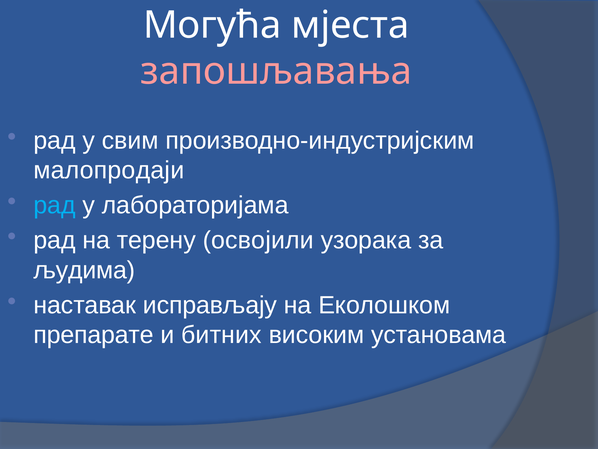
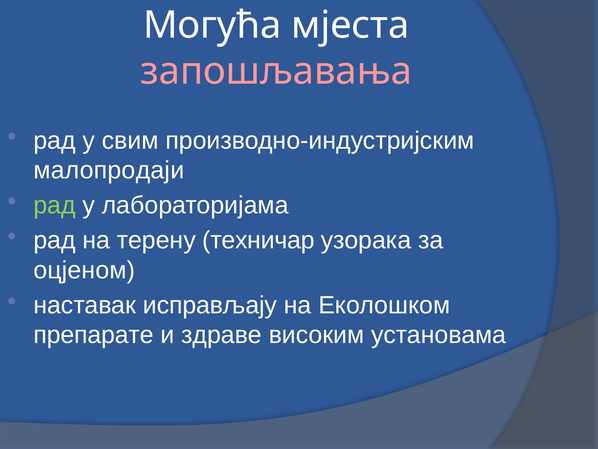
рад colour: light blue -> light green (54, 205)
освојили: освојили -> техничар (258, 240)
људима: људима -> оцјеном (84, 270)
битних: битних -> здраве (222, 335)
